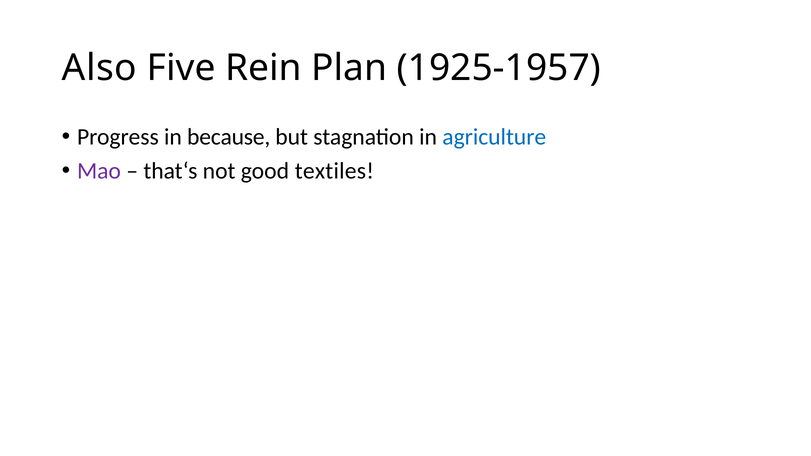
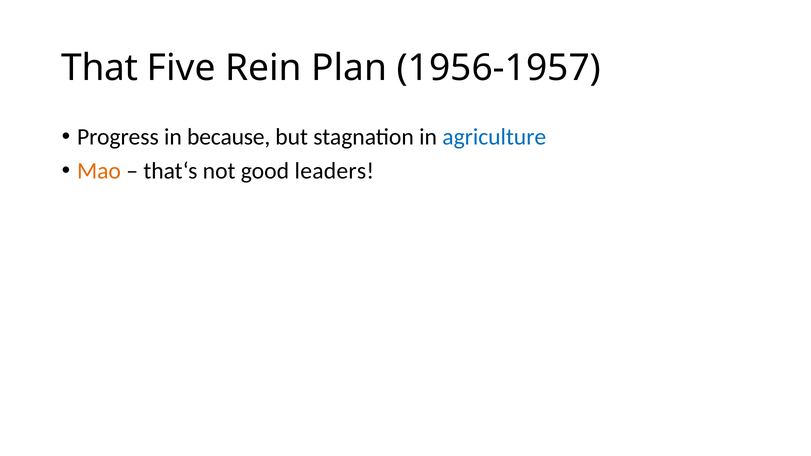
Also: Also -> That (100, 68)
1925-1957: 1925-1957 -> 1956-1957 (499, 68)
Mao colour: purple -> orange (99, 171)
textiles: textiles -> leaders (334, 171)
